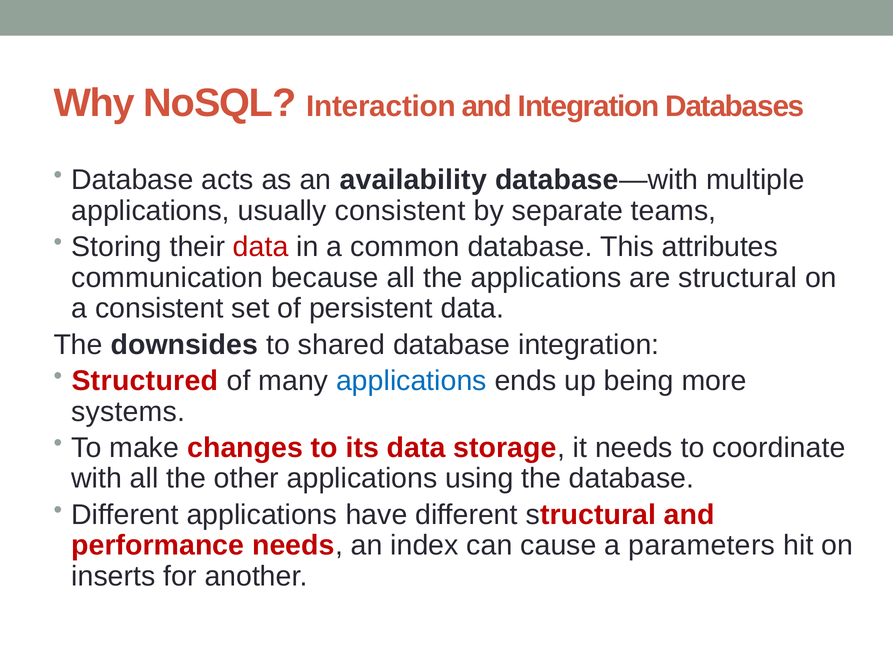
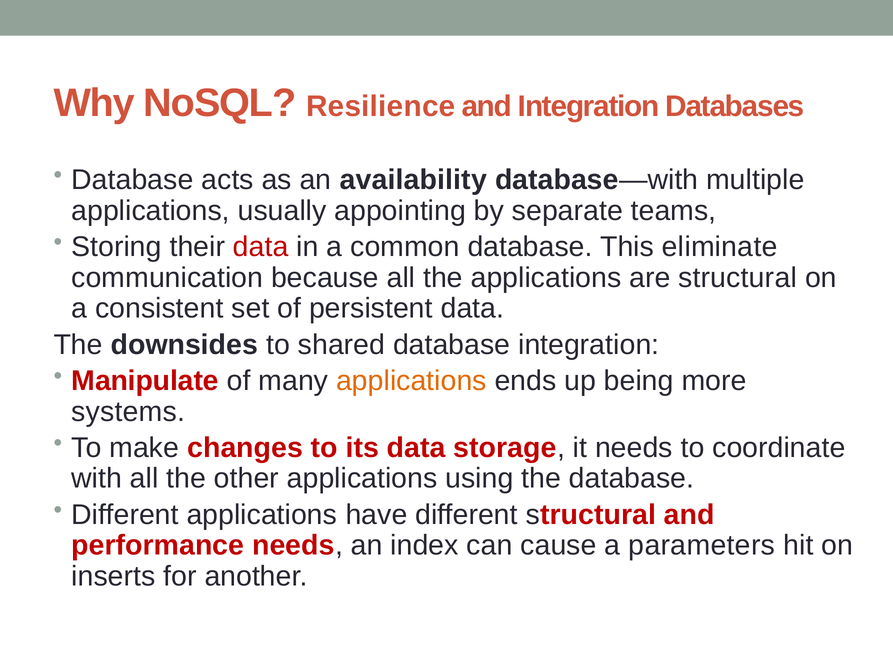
Interaction: Interaction -> Resilience (381, 107)
usually consistent: consistent -> appointing (400, 211)
attributes: attributes -> eliminate (720, 247)
Structured: Structured -> Manipulate (145, 381)
applications colour: blue -> orange (411, 381)
